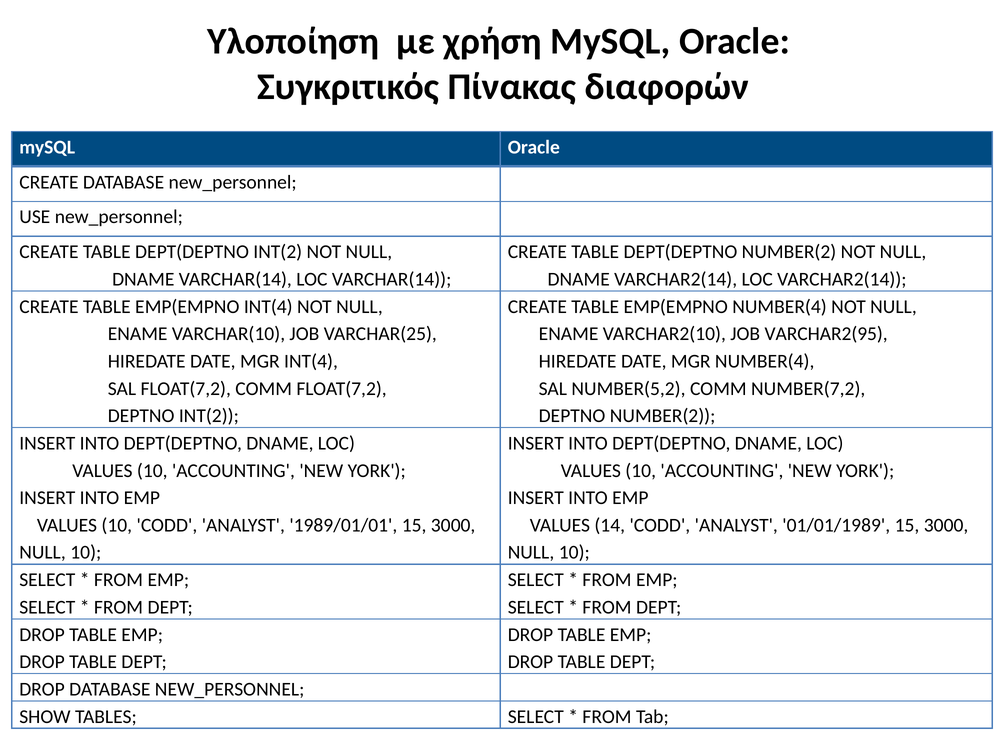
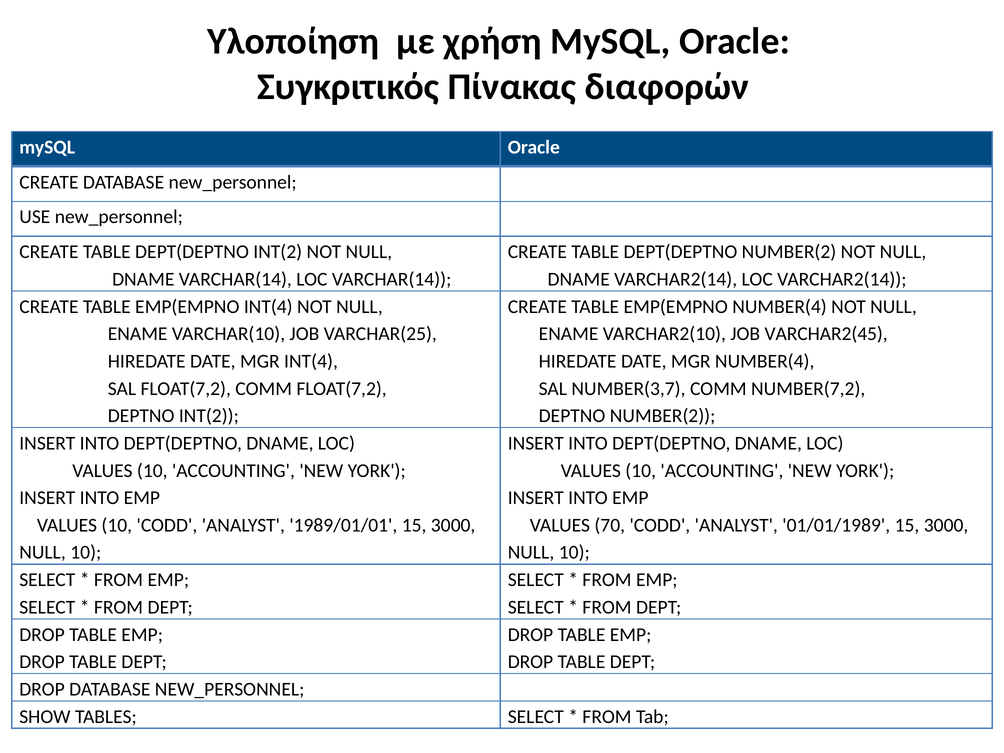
VARCHAR2(95: VARCHAR2(95 -> VARCHAR2(45 (826, 334)
NUMBER(5,2: NUMBER(5,2 -> NUMBER(3,7 (629, 389)
14: 14 -> 70 (610, 525)
